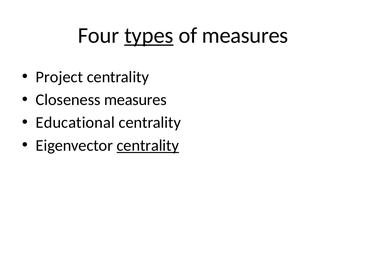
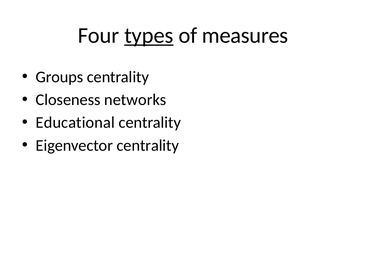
Project: Project -> Groups (59, 77)
Closeness measures: measures -> networks (135, 100)
centrality underline: present -> none (148, 145)
